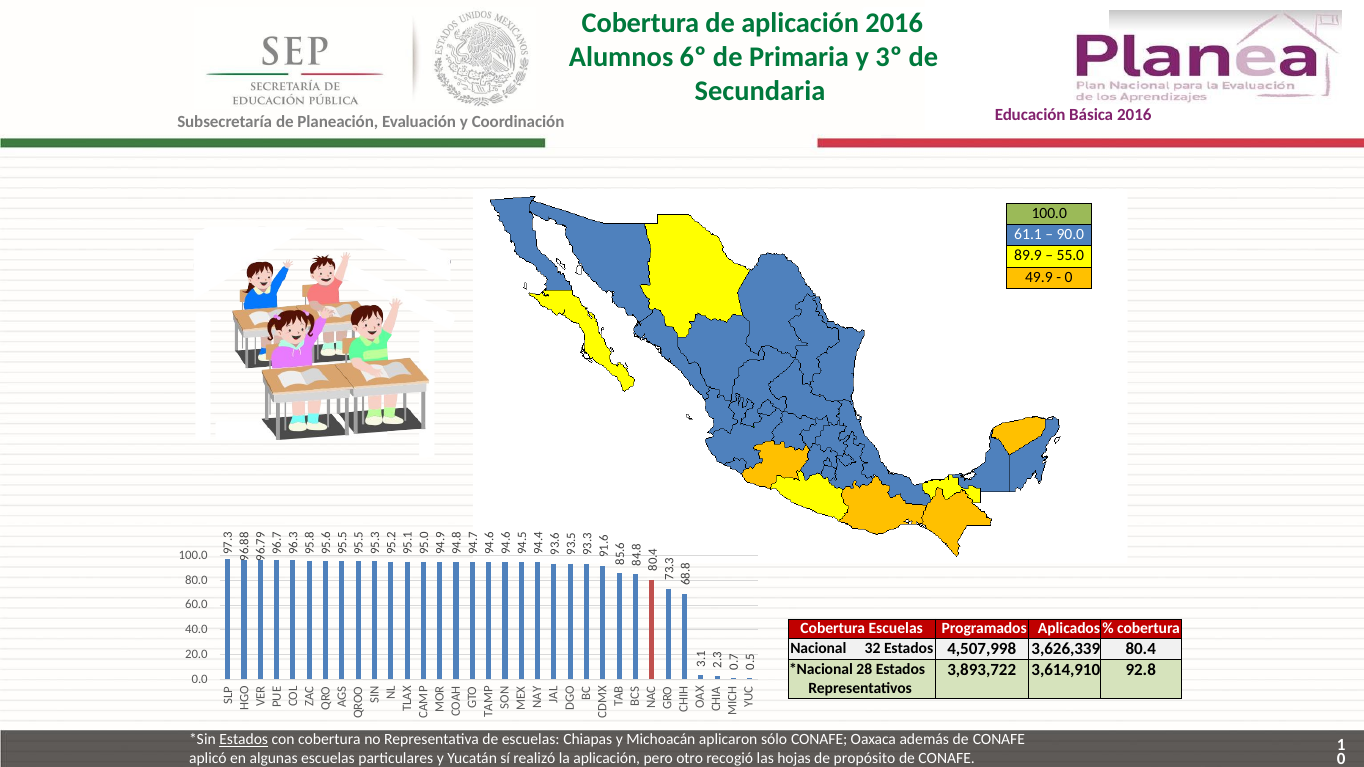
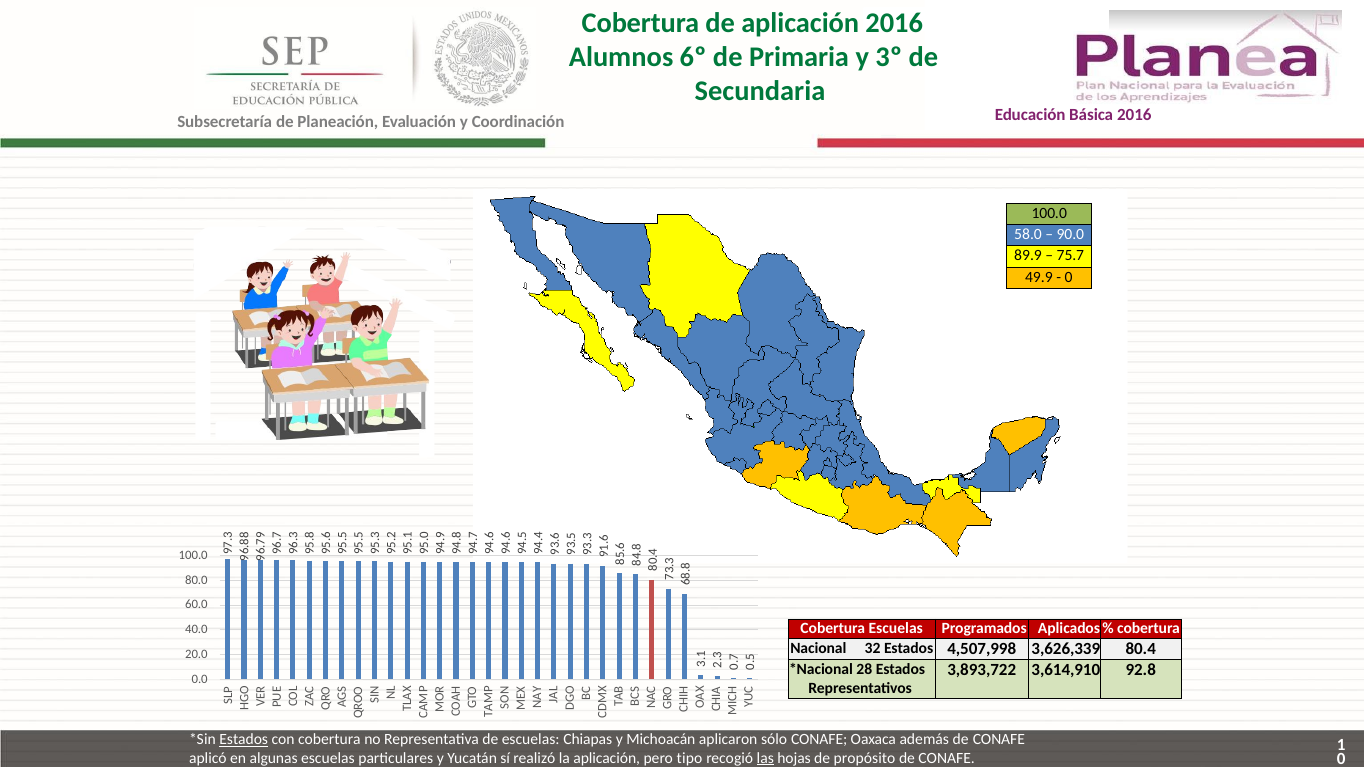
61.1: 61.1 -> 58.0 (1028, 234)
55.0: 55.0 -> 75.7 (1070, 256)
otro: otro -> tipo (690, 758)
las underline: none -> present (765, 758)
